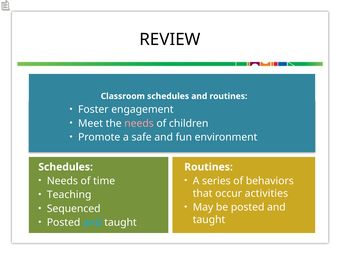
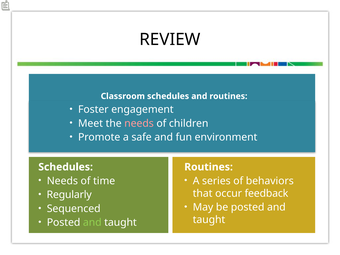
Teaching: Teaching -> Regularly (69, 195)
activities: activities -> feedback (266, 193)
and colour: light blue -> light green (92, 223)
